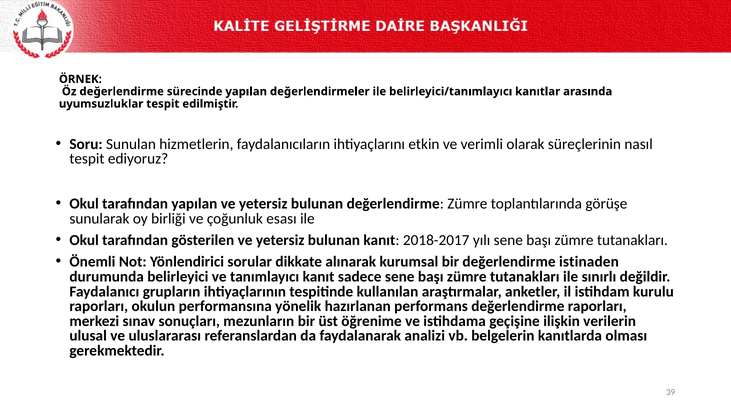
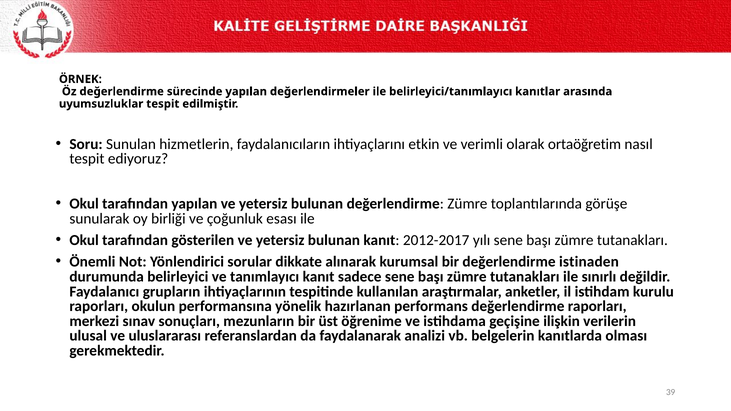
süreçlerinin: süreçlerinin -> ortaöğretim (585, 144)
2018-2017: 2018-2017 -> 2012-2017 (436, 240)
